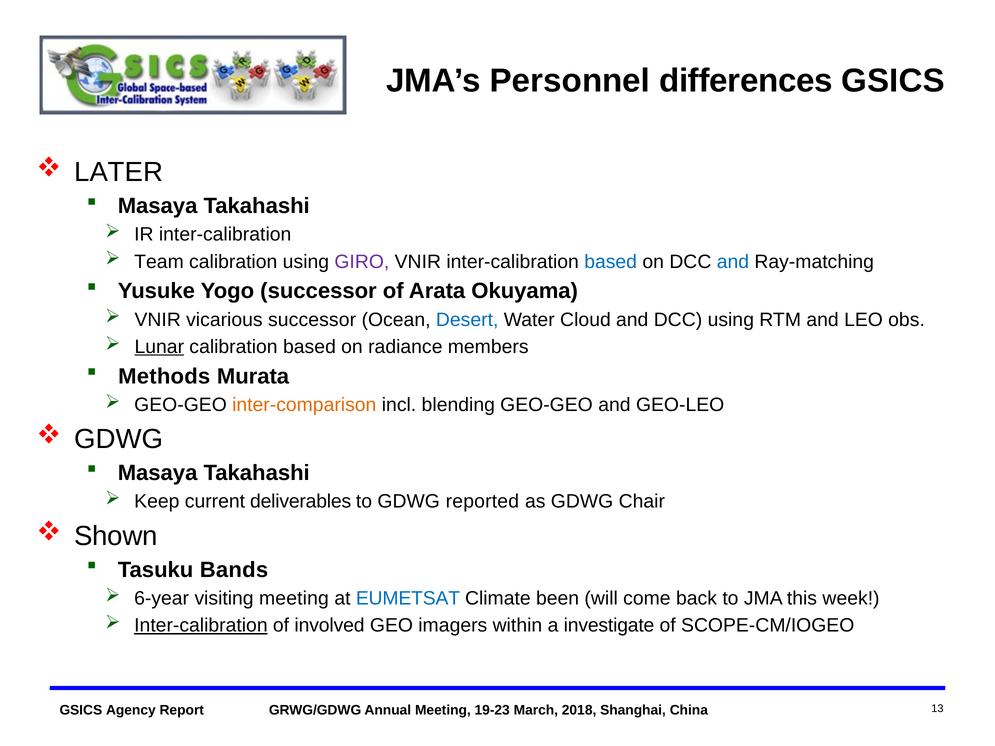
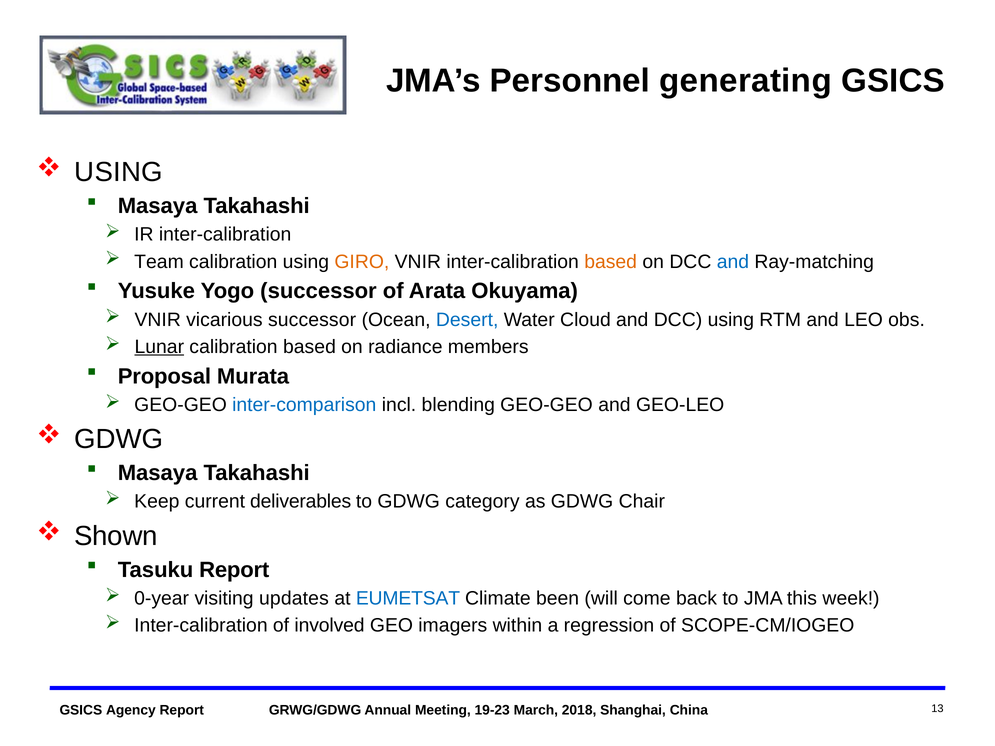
differences: differences -> generating (746, 81)
LATER: LATER -> USING (119, 172)
GIRO colour: purple -> orange (362, 262)
based colour: blue -> orange (611, 262)
Methods: Methods -> Proposal (164, 376)
inter-comparison colour: orange -> blue (304, 405)
reported: reported -> category (482, 502)
Tasuku Bands: Bands -> Report (234, 570)
6-year: 6-year -> 0-year (162, 599)
visiting meeting: meeting -> updates (294, 599)
Inter-calibration underline: present -> none (201, 626)
investigate: investigate -> regression (609, 626)
